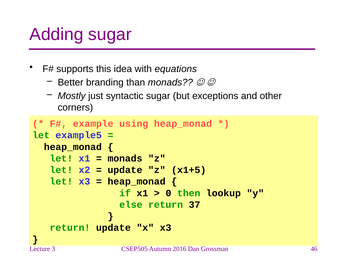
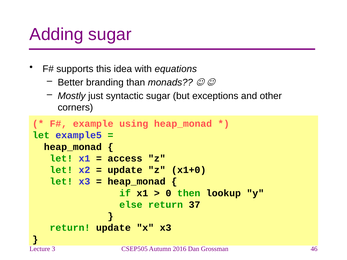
monads: monads -> access (125, 159)
x1+5: x1+5 -> x1+0 (189, 170)
